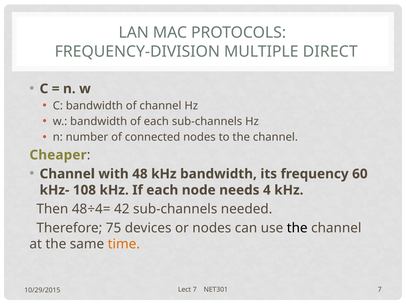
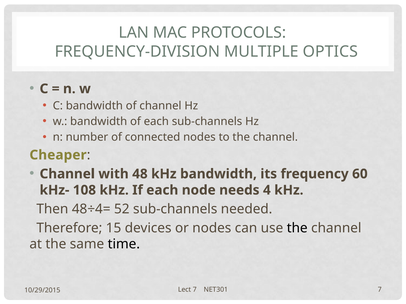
DIRECT: DIRECT -> OPTICS (330, 52)
42: 42 -> 52 (122, 209)
75: 75 -> 15 (114, 228)
time colour: orange -> black (124, 245)
